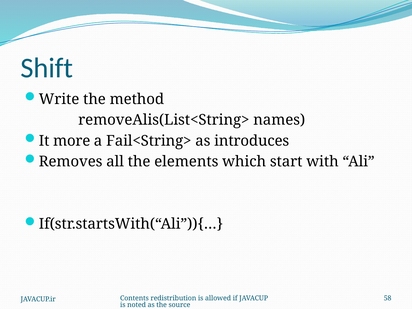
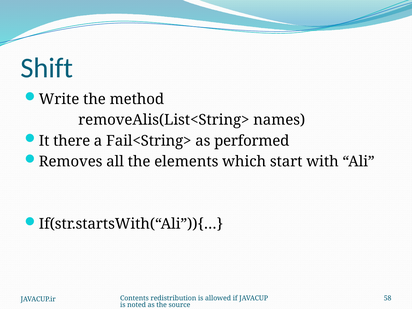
more: more -> there (72, 141)
introduces: introduces -> performed (252, 141)
